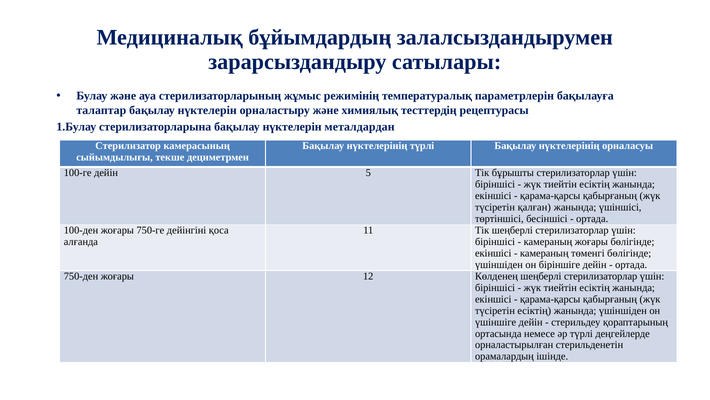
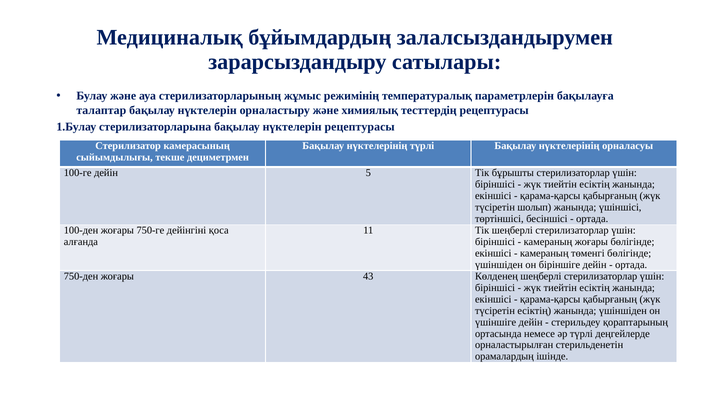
нүктелерін металдардан: металдардан -> рецептурасы (360, 127)
қалған: қалған -> шолып (534, 207)
12: 12 -> 43 (368, 276)
